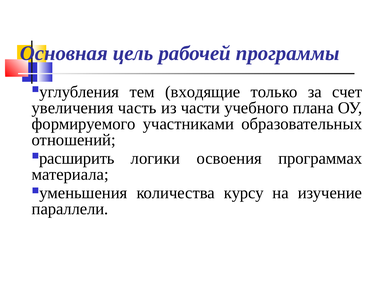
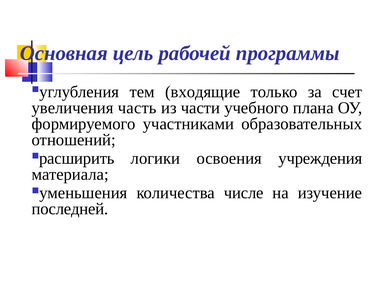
программах: программах -> учреждения (320, 158)
курсу: курсу -> числе (244, 193)
параллели: параллели -> последней (70, 209)
